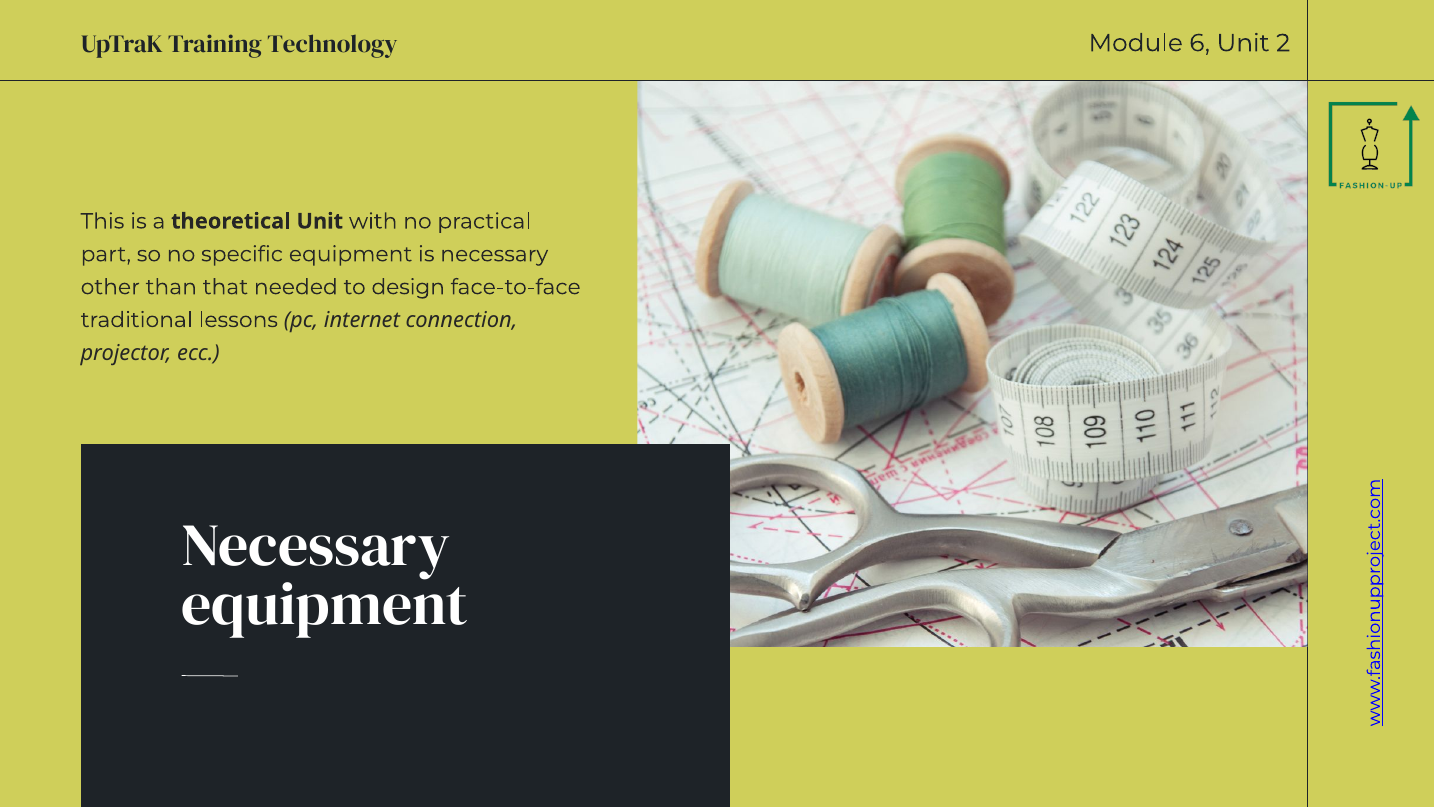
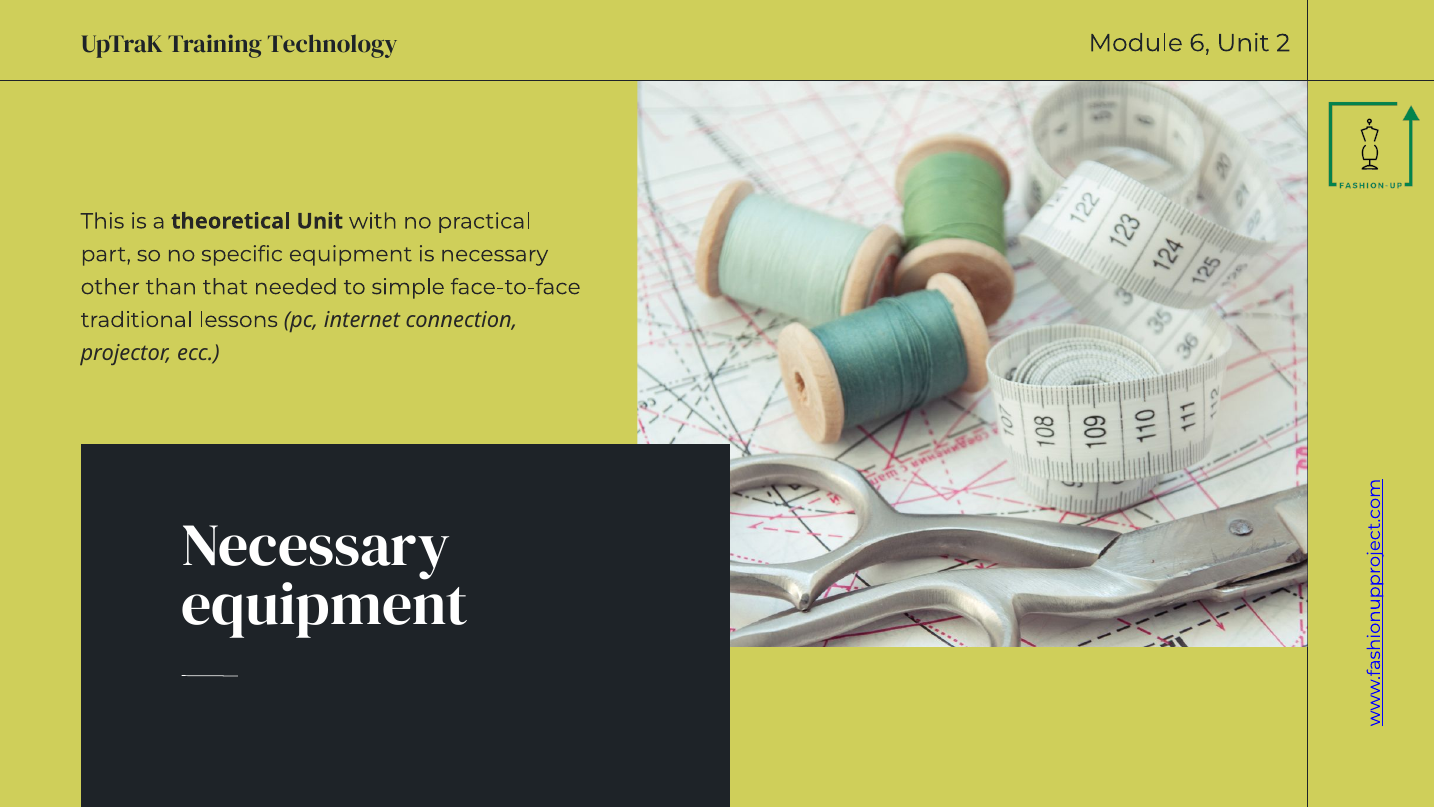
design: design -> simple (408, 287)
